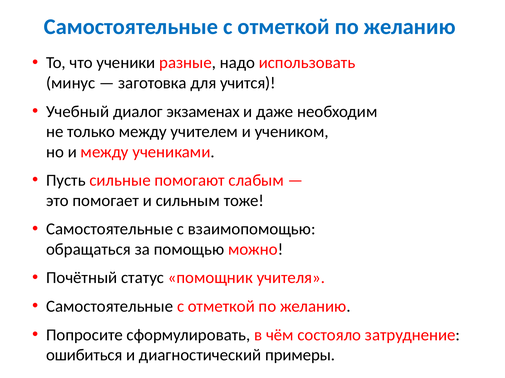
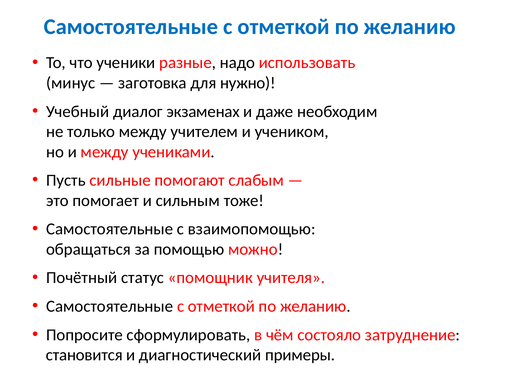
учится: учится -> нужно (248, 83)
ошибиться: ошибиться -> становится (84, 356)
